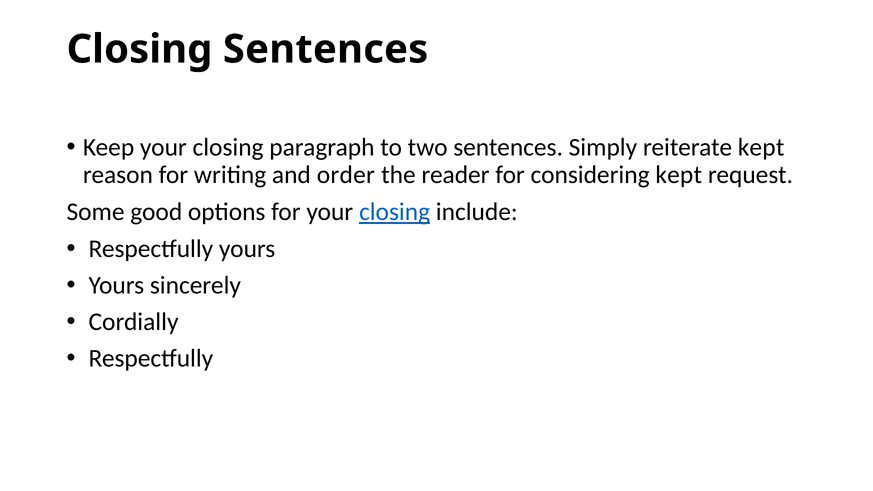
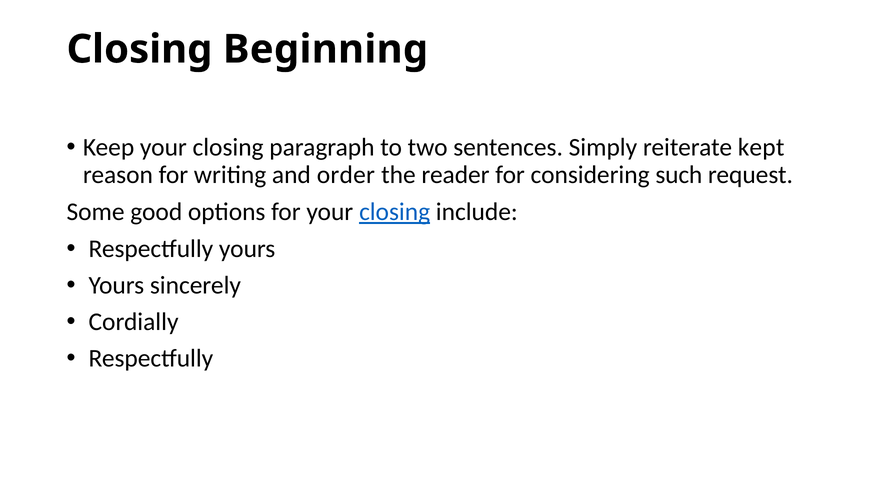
Closing Sentences: Sentences -> Beginning (326, 49)
considering kept: kept -> such (679, 175)
